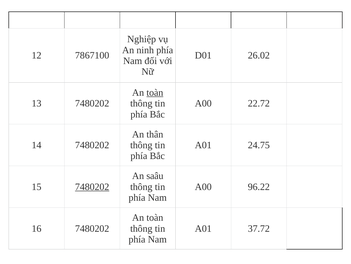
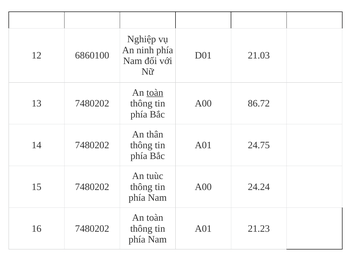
7867100: 7867100 -> 6860100 (92, 55)
26.02: 26.02 -> 21.03 (259, 55)
22.72: 22.72 -> 86.72 (259, 103)
saâu: saâu -> tuùc (155, 175)
7480202 underline: present -> none (92, 186)
96.22: 96.22 -> 24.24 (259, 186)
37.72: 37.72 -> 21.23 (259, 228)
